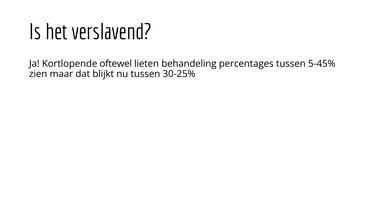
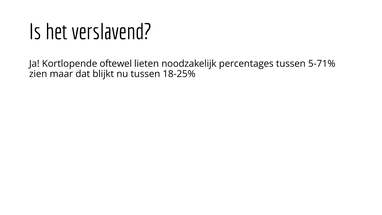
behandeling: behandeling -> noodzakelijk (189, 64)
5-45%: 5-45% -> 5-71% (322, 64)
30-25%: 30-25% -> 18-25% (179, 74)
